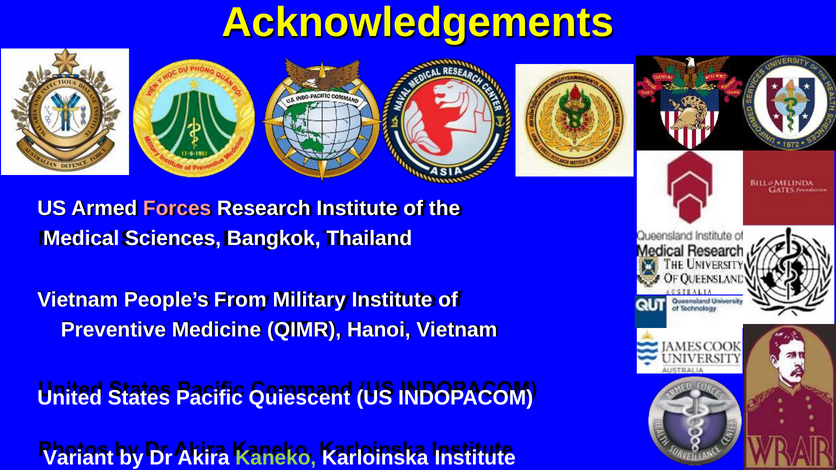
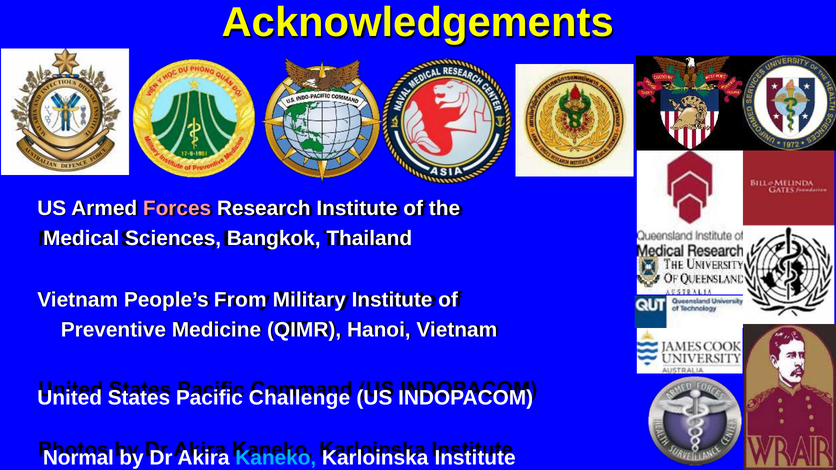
Quiescent: Quiescent -> Challenge (299, 398)
Variant: Variant -> Normal (78, 458)
Kaneko colour: light green -> light blue (276, 458)
